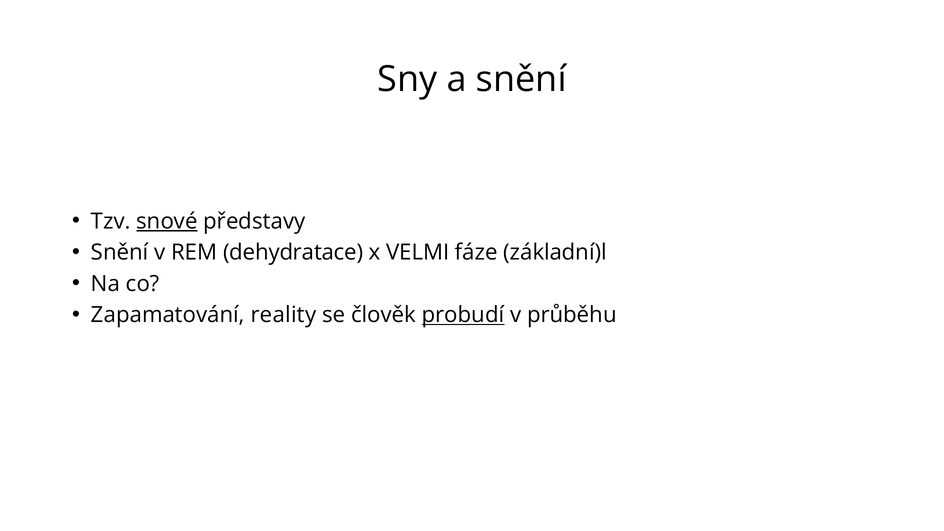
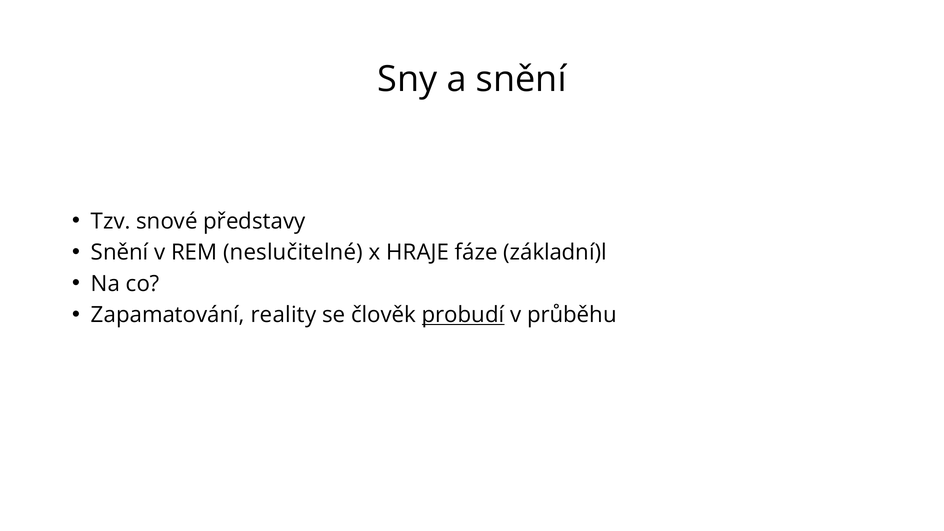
snové underline: present -> none (167, 221)
dehydratace: dehydratace -> neslučitelné (293, 253)
VELMI: VELMI -> HRAJE (418, 253)
